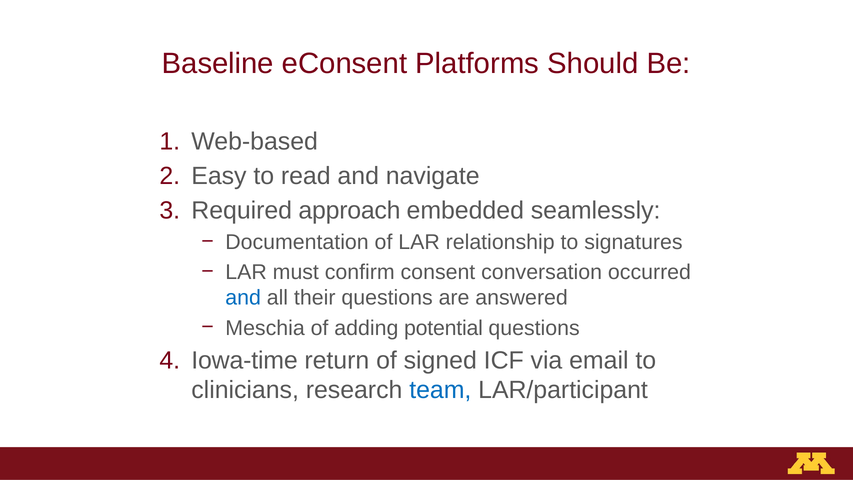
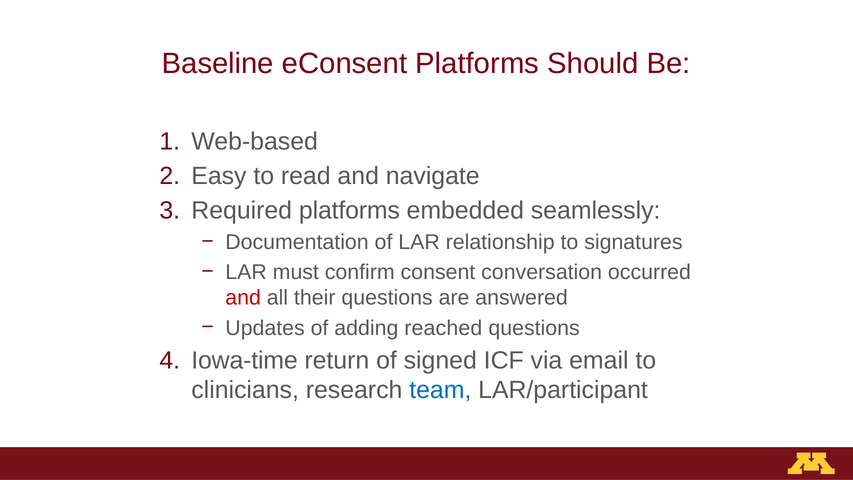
Required approach: approach -> platforms (349, 210)
and colour: blue -> red (243, 298)
Meschia: Meschia -> Updates (265, 328)
potential: potential -> reached (443, 328)
